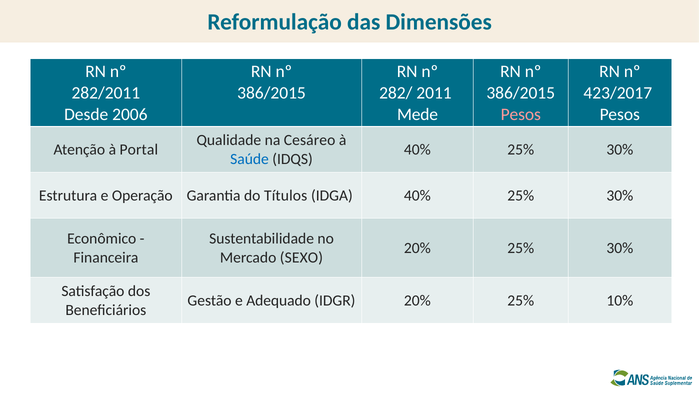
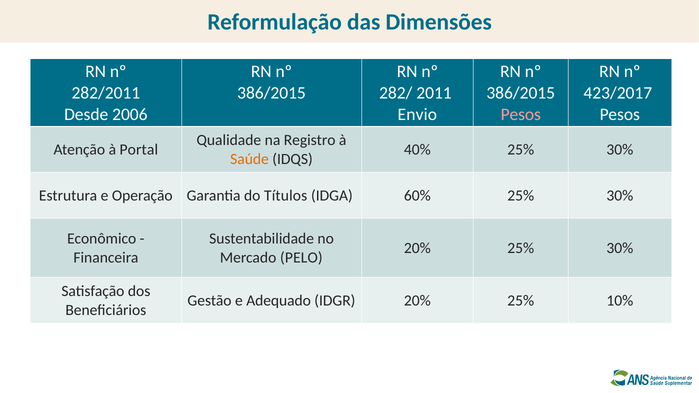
Mede: Mede -> Envio (417, 114)
Cesáreo: Cesáreo -> Registro (310, 140)
Saúde colour: blue -> orange (250, 159)
IDGA 40%: 40% -> 60% (417, 196)
SEXO: SEXO -> PELO (301, 258)
